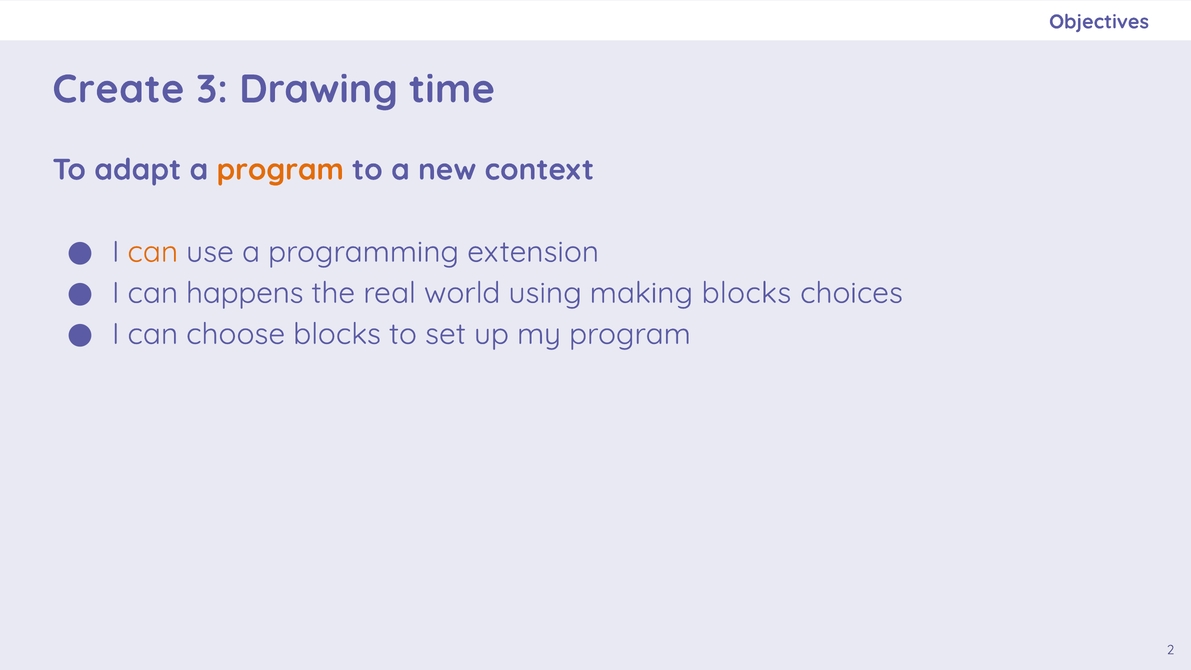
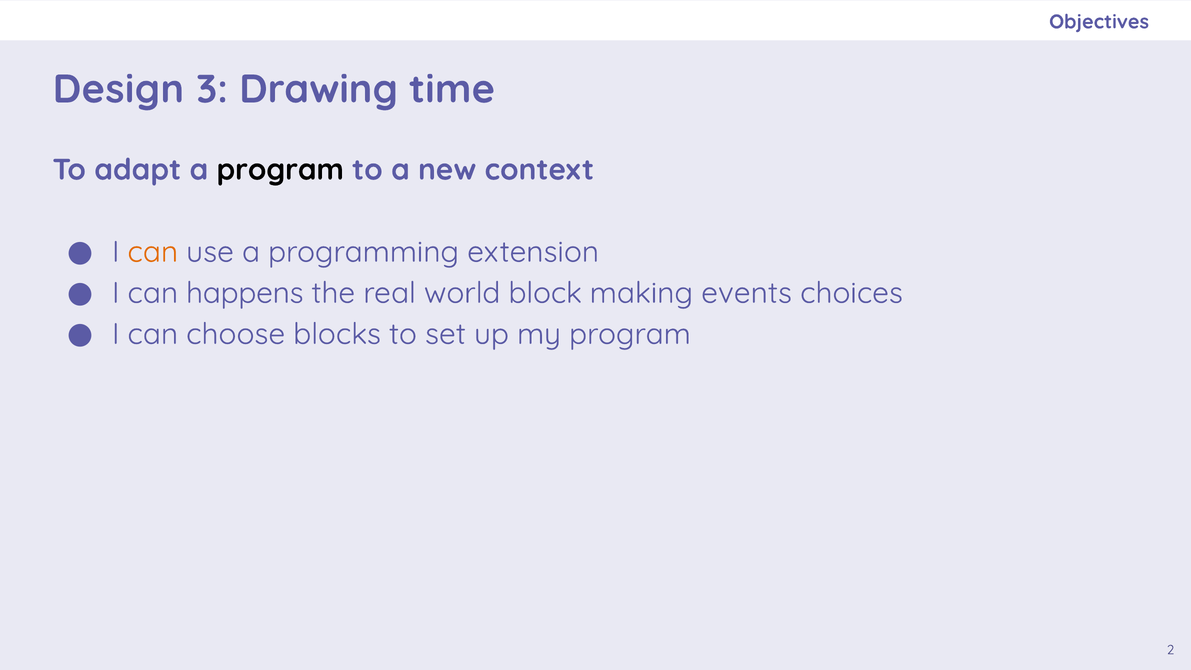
Create: Create -> Design (118, 89)
program colour: orange -> black (280, 170)
using: using -> block (545, 293)
making blocks: blocks -> events (747, 293)
